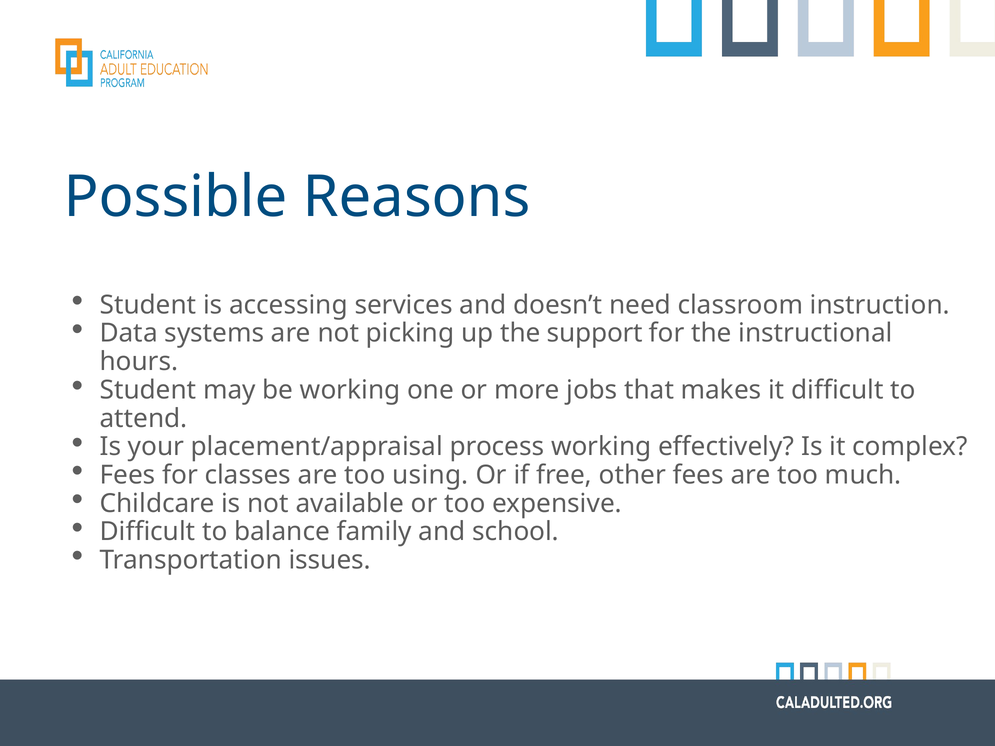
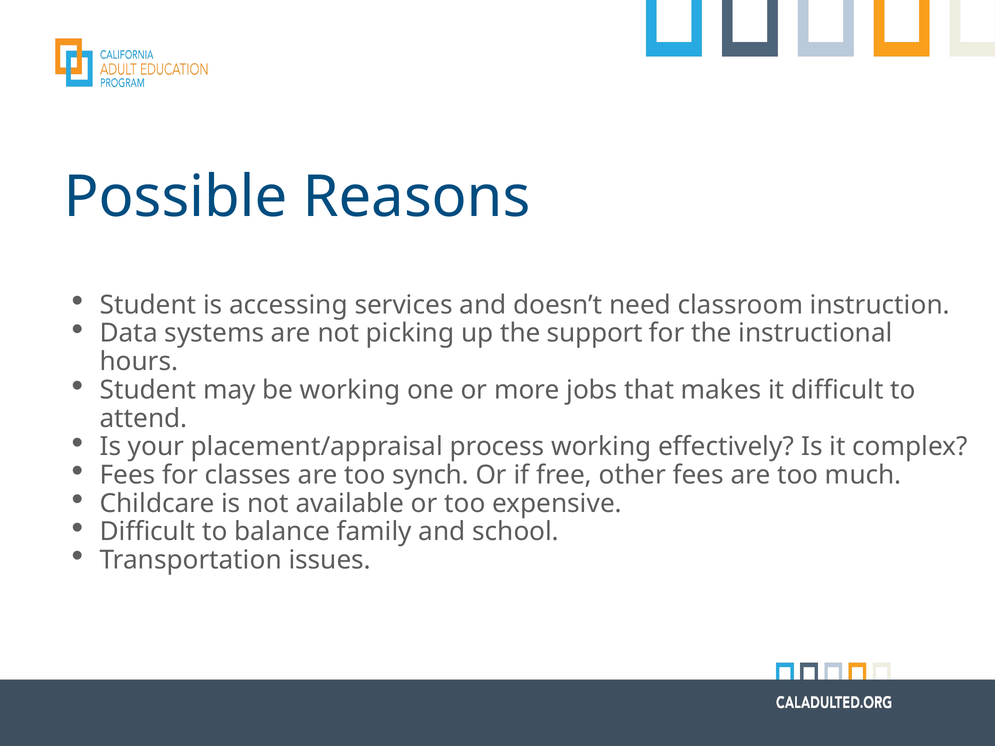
using: using -> synch (431, 475)
